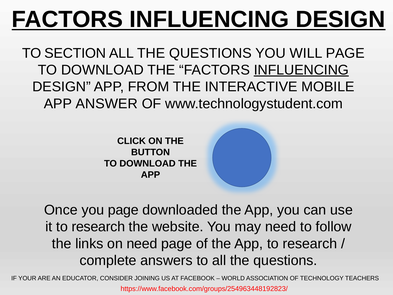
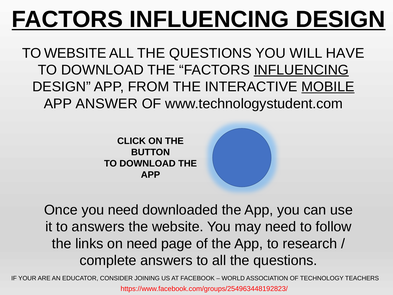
TO SECTION: SECTION -> WEBSITE (75, 53)
WILL PAGE: PAGE -> HAVE (345, 53)
MOBILE underline: none -> present (328, 87)
you page: page -> need (123, 210)
it to research: research -> answers (98, 227)
